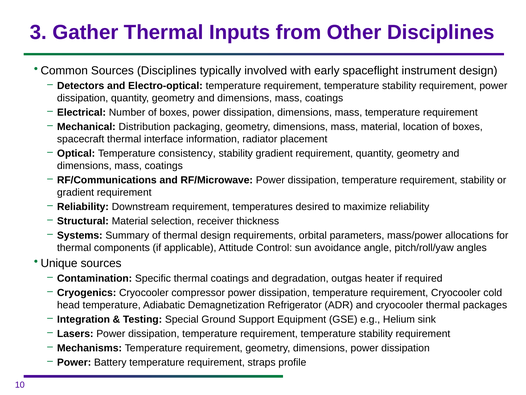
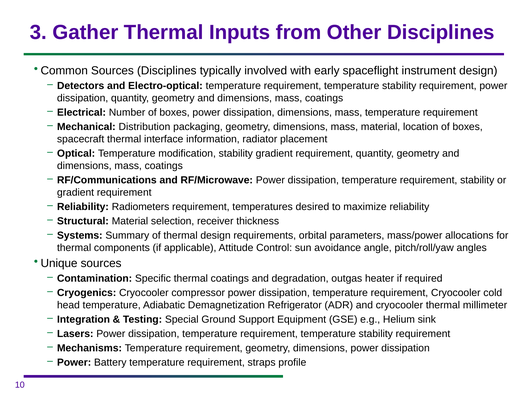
consistency: consistency -> modification (187, 153)
Downstream: Downstream -> Radiometers (141, 207)
packages: packages -> millimeter (485, 305)
